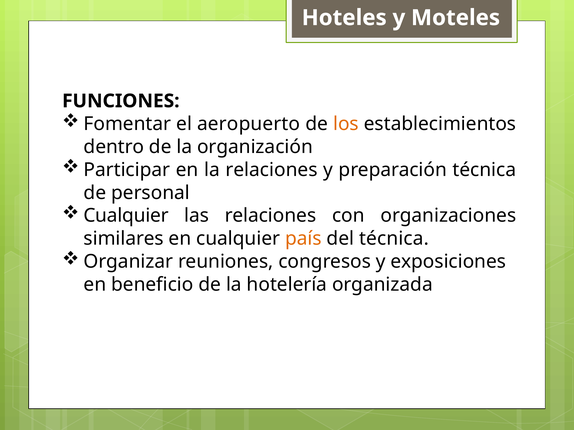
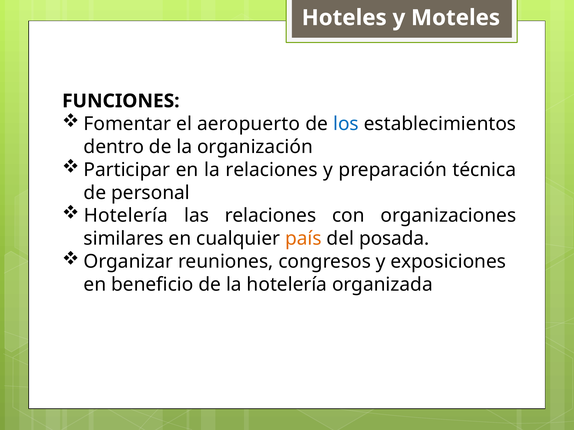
los colour: orange -> blue (346, 124)
Cualquier: Cualquier -> Hotelería (126, 216)
del técnica: técnica -> posada (394, 239)
